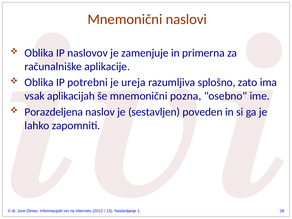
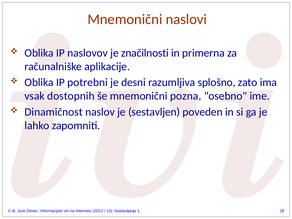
zamenjuje: zamenjuje -> značilnosti (145, 53)
ureja: ureja -> desni (133, 82)
aplikacijah: aplikacijah -> dostopnih (71, 96)
Porazdeljena: Porazdeljena -> Dinamičnost (54, 112)
